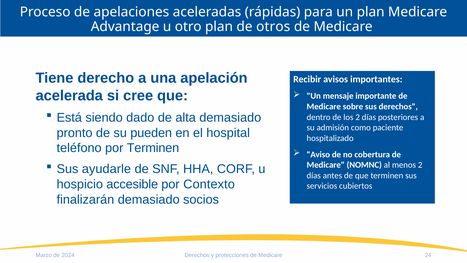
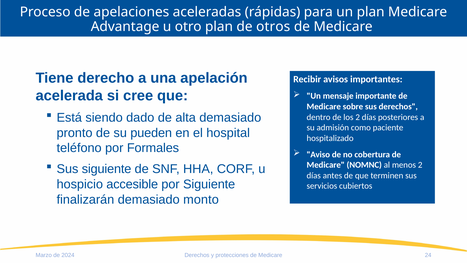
por Terminen: Terminen -> Formales (153, 148)
Sus ayudarle: ayudarle -> siguiente (107, 169)
por Contexto: Contexto -> Siguiente (209, 184)
socios: socios -> monto (201, 199)
